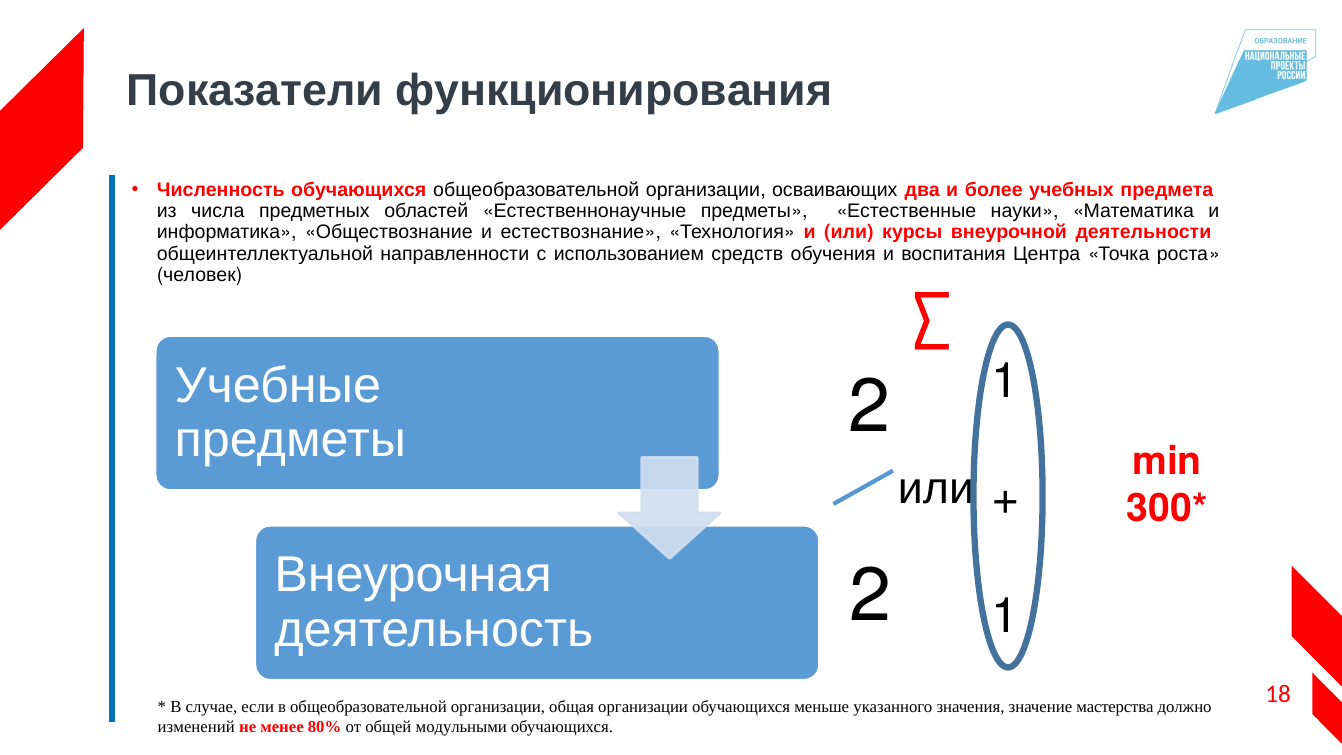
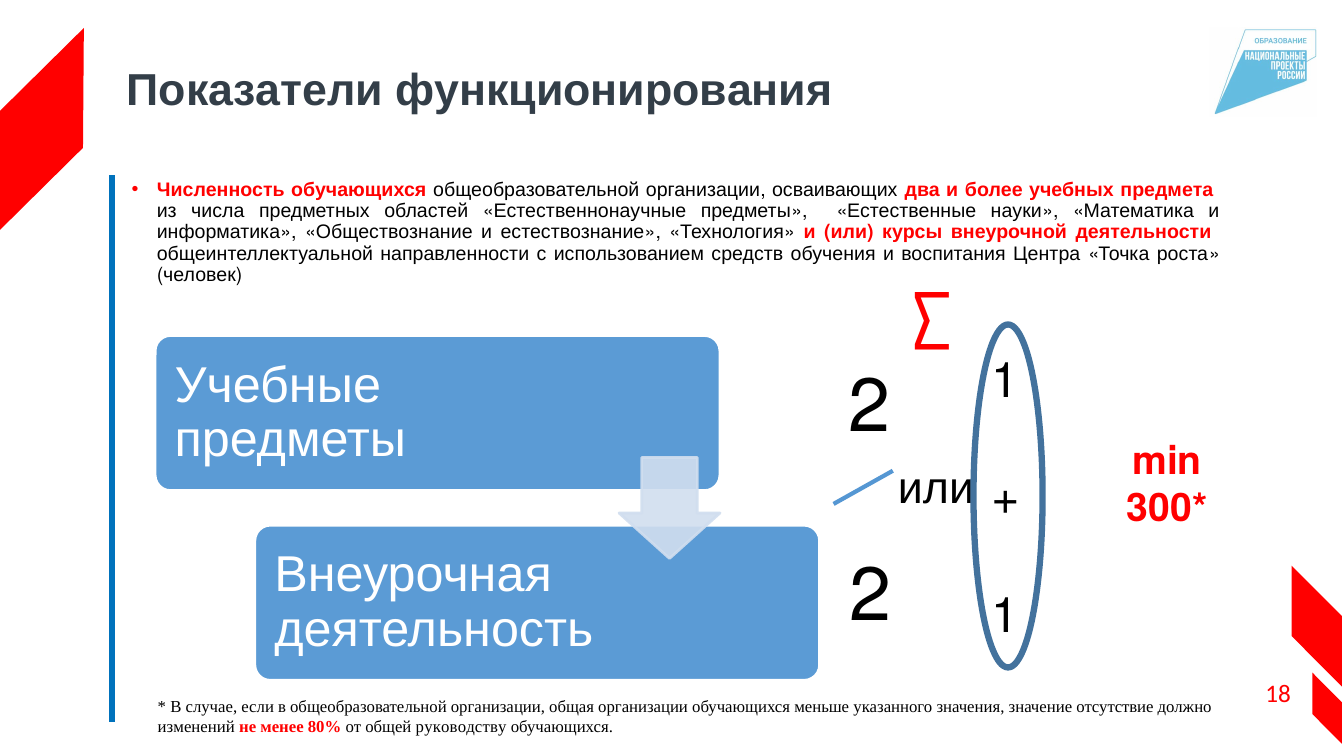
мастерства: мастерства -> отсутствие (1115, 707)
модульными: модульными -> руководству (461, 727)
